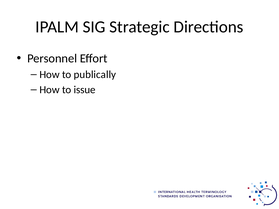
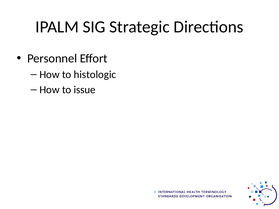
publically: publically -> histologic (95, 75)
